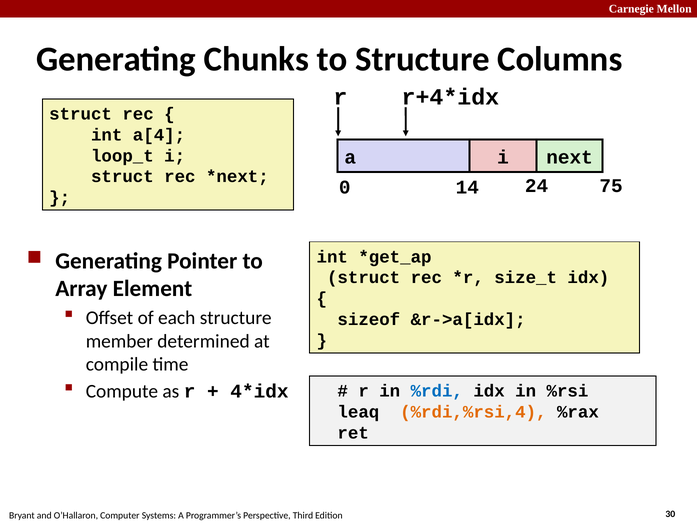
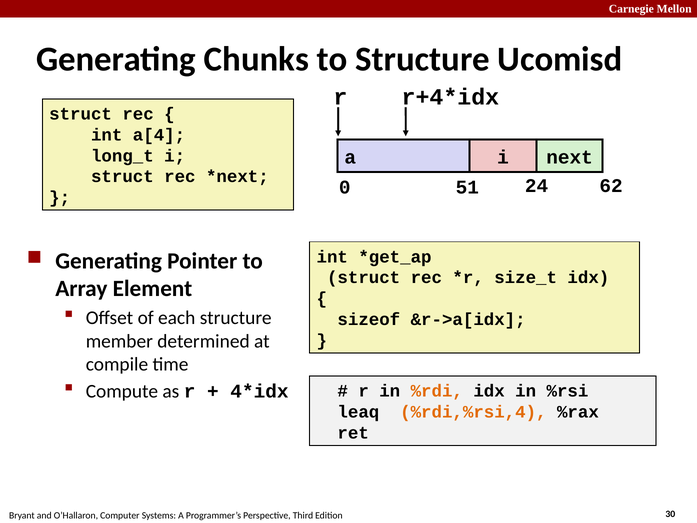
Columns: Columns -> Ucomisd (560, 59)
loop_t: loop_t -> long_t (122, 156)
14: 14 -> 51 (467, 187)
75: 75 -> 62 (611, 186)
%rdi colour: blue -> orange (437, 391)
